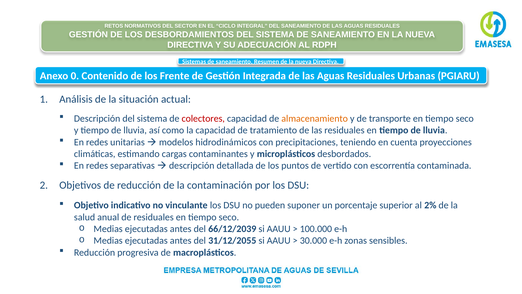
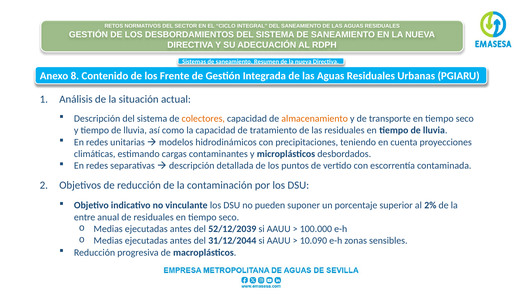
0: 0 -> 8 (75, 76)
colectores colour: red -> orange (203, 119)
salud: salud -> entre (85, 217)
66/12/2039: 66/12/2039 -> 52/12/2039 (232, 229)
31/12/2055: 31/12/2055 -> 31/12/2044 (232, 240)
30.000: 30.000 -> 10.090 (313, 240)
